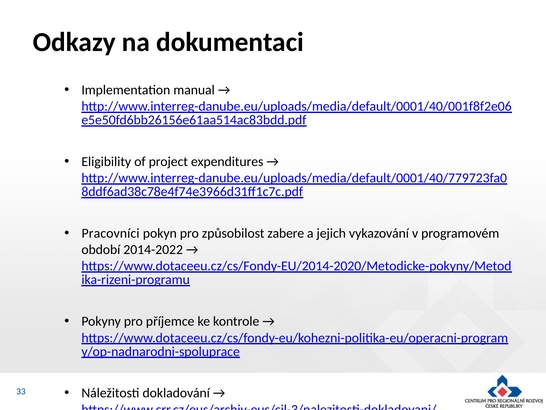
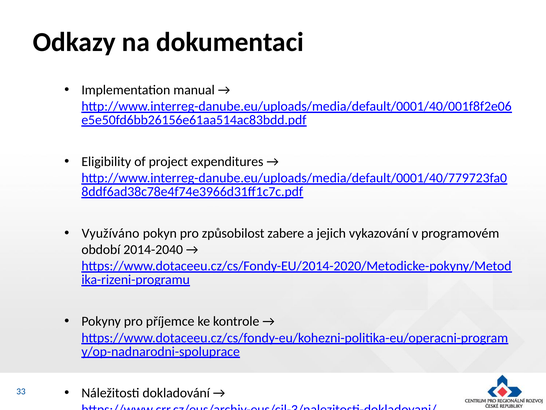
Pracovníci: Pracovníci -> Využíváno (111, 233)
2014-2022: 2014-2022 -> 2014-2040 (153, 249)
